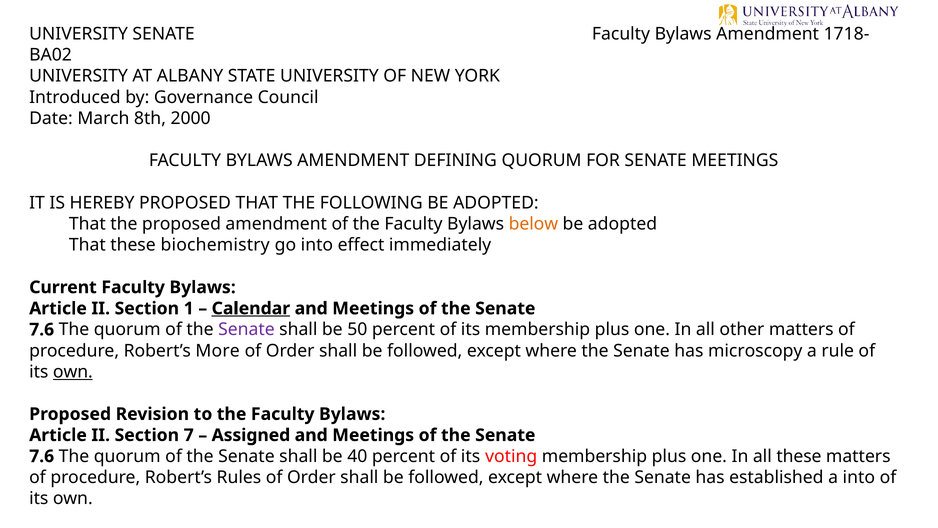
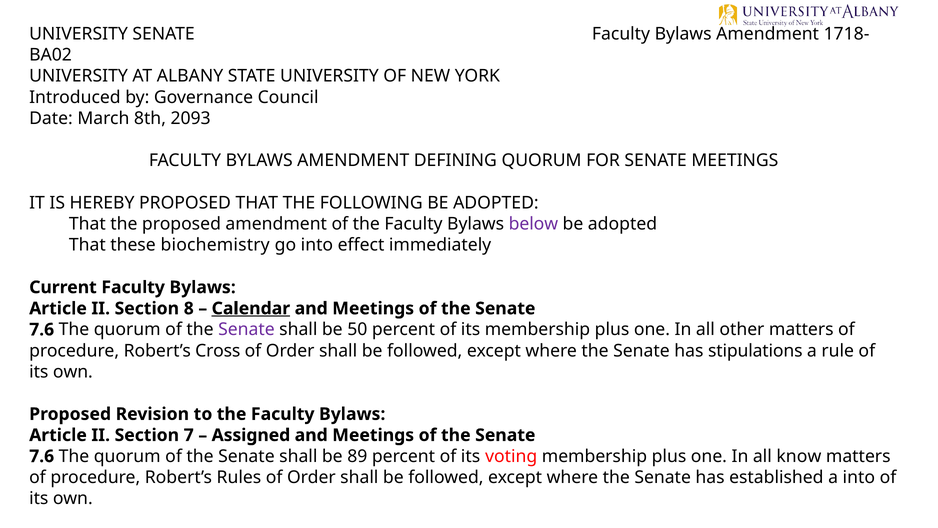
2000: 2000 -> 2093 (191, 118)
below colour: orange -> purple (533, 224)
1: 1 -> 8 (189, 308)
More: More -> Cross (218, 350)
microscopy: microscopy -> stipulations (755, 350)
own underline: present -> none (73, 372)
40: 40 -> 89 (357, 456)
all these: these -> know (799, 456)
